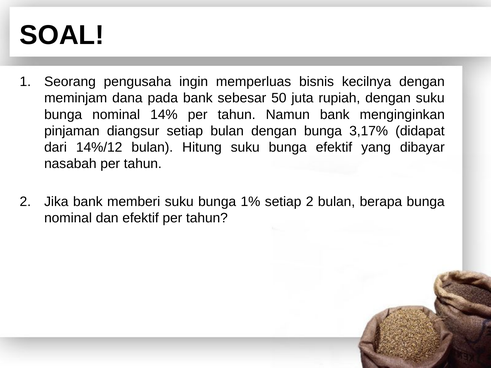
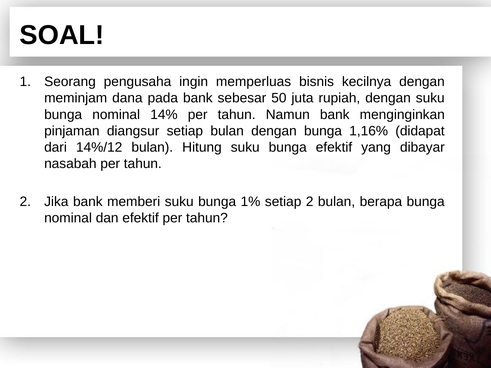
3,17%: 3,17% -> 1,16% (369, 131)
